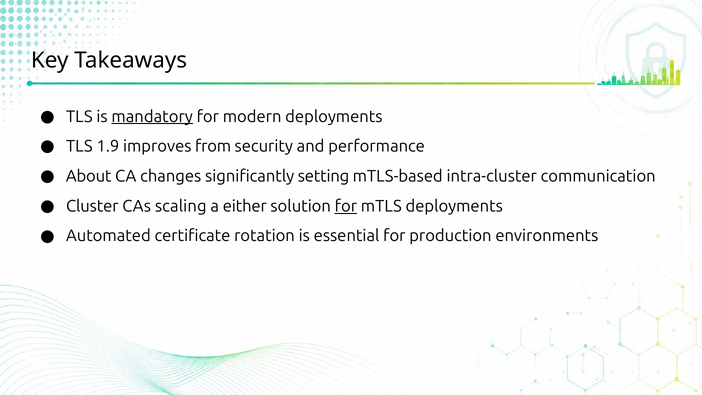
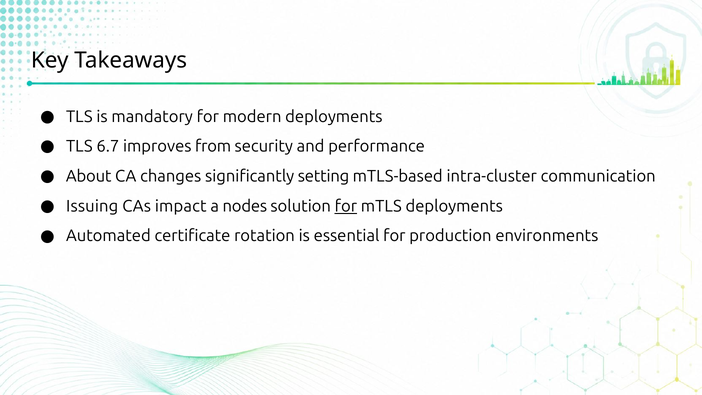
mandatory underline: present -> none (152, 117)
1.9: 1.9 -> 6.7 (108, 146)
Cluster: Cluster -> Issuing (92, 206)
scaling: scaling -> impact (181, 206)
either: either -> nodes (245, 206)
